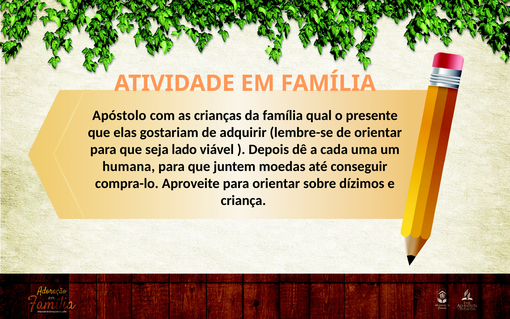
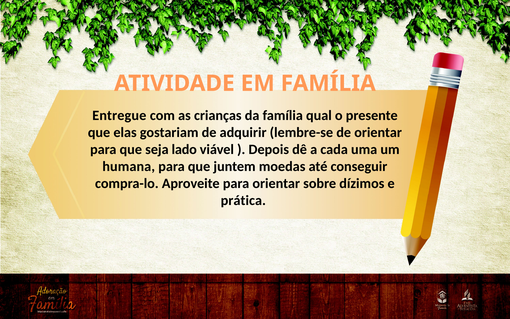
Apóstolo: Apóstolo -> Entregue (119, 115)
criança: criança -> prática (243, 200)
